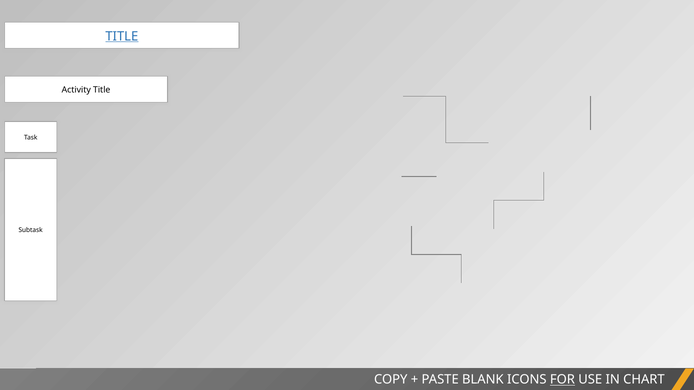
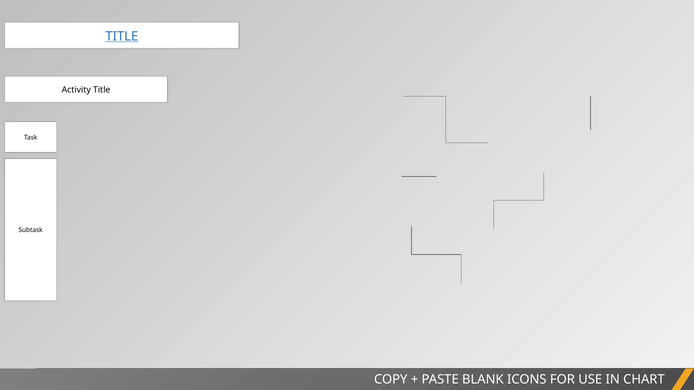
FOR underline: present -> none (562, 380)
